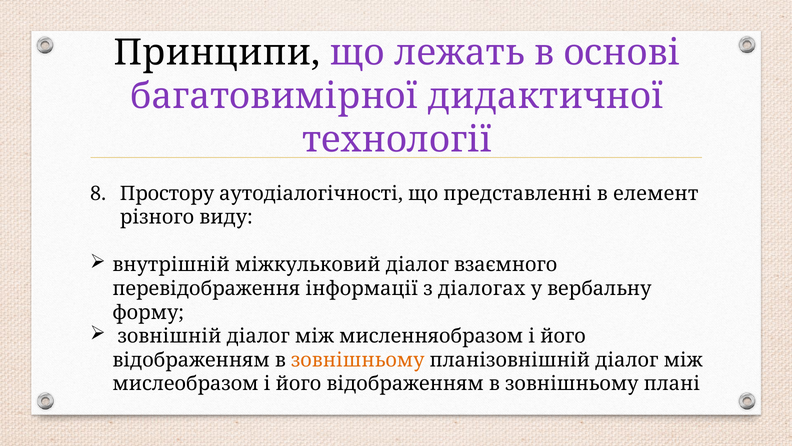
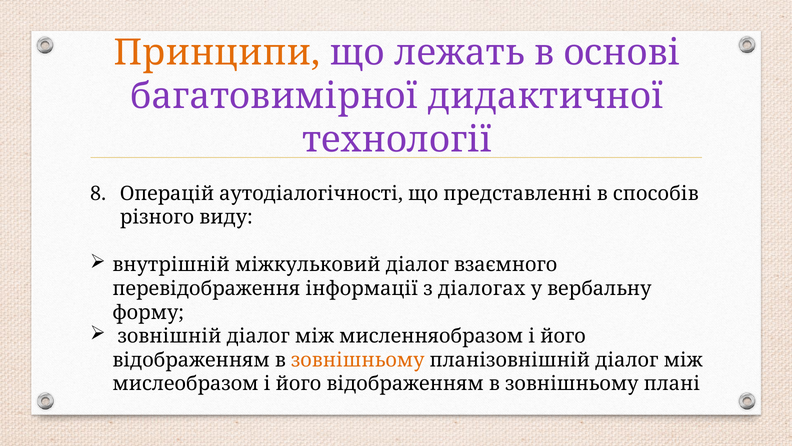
Принципи colour: black -> orange (217, 53)
Простору: Простору -> Операцій (167, 193)
елемент: елемент -> способів (656, 193)
